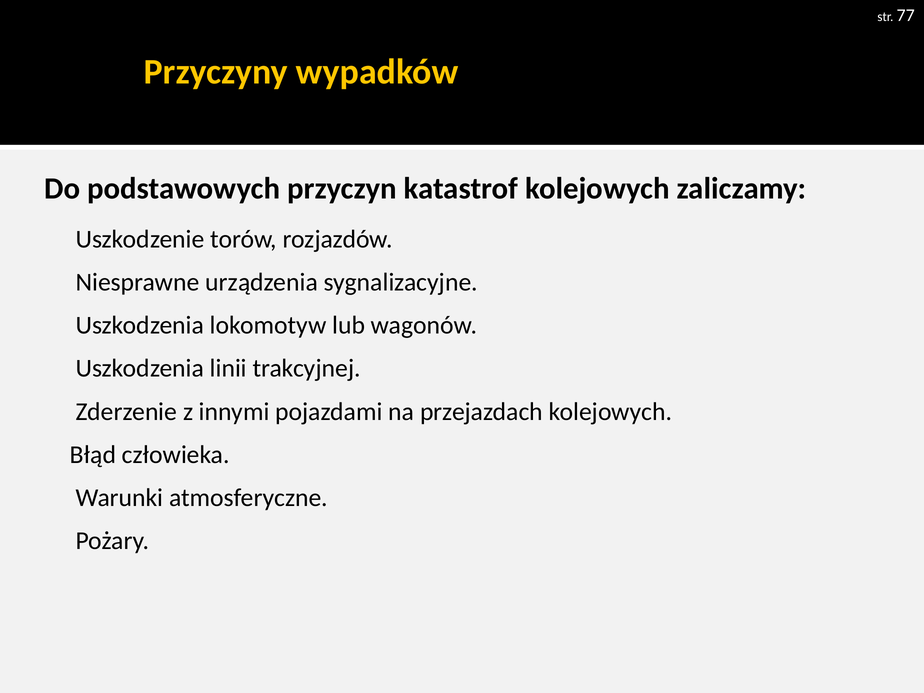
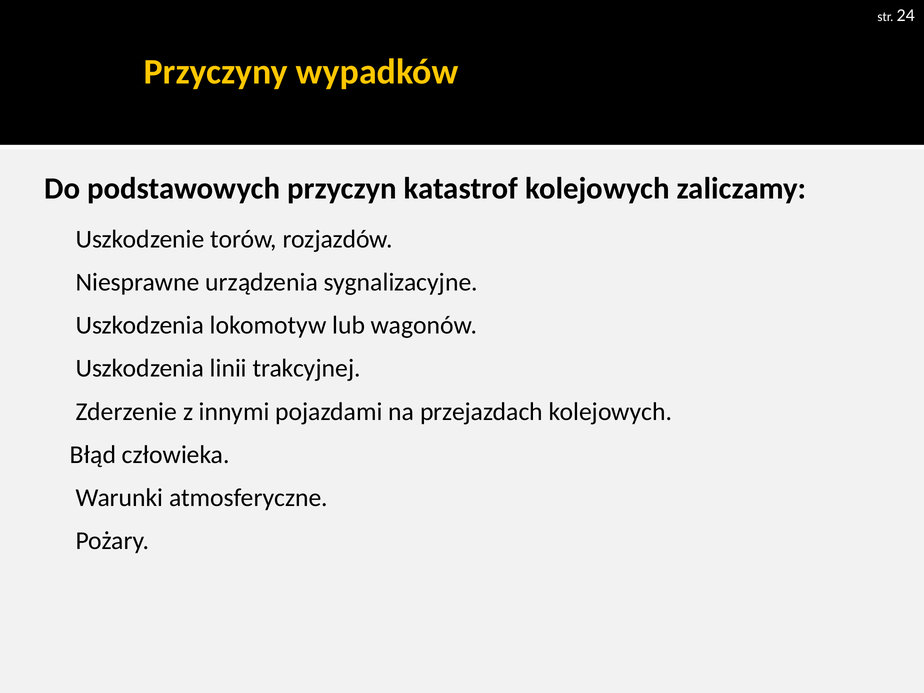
77: 77 -> 24 (906, 15)
